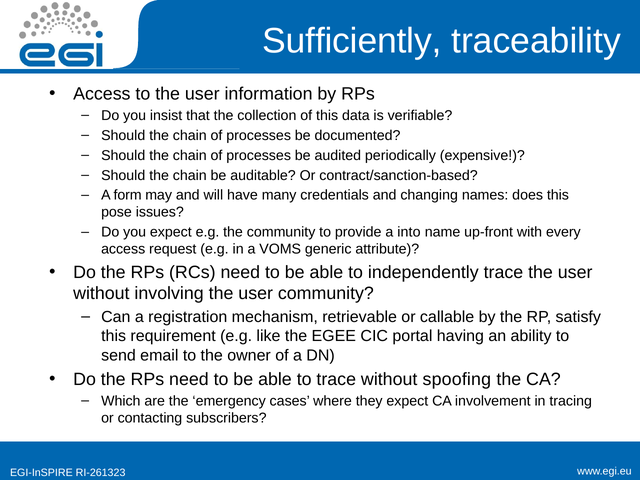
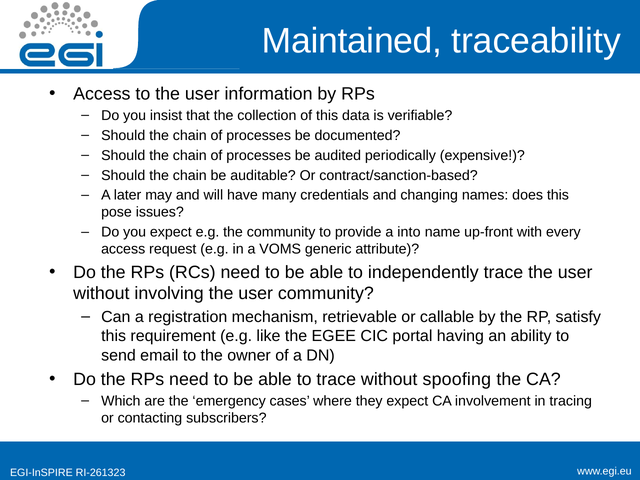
Sufficiently: Sufficiently -> Maintained (352, 41)
form: form -> later (128, 195)
